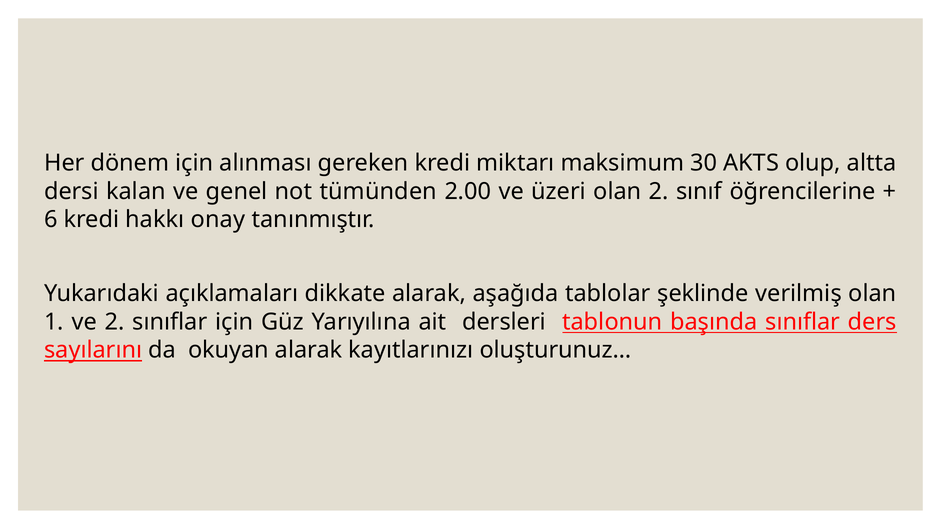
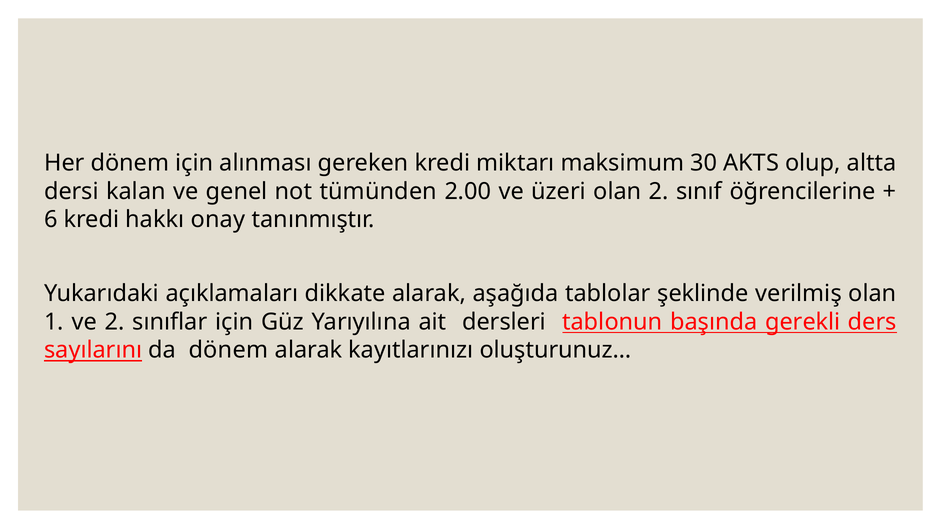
başında sınıflar: sınıflar -> gerekli (803, 322)
da okuyan: okuyan -> dönem (228, 350)
